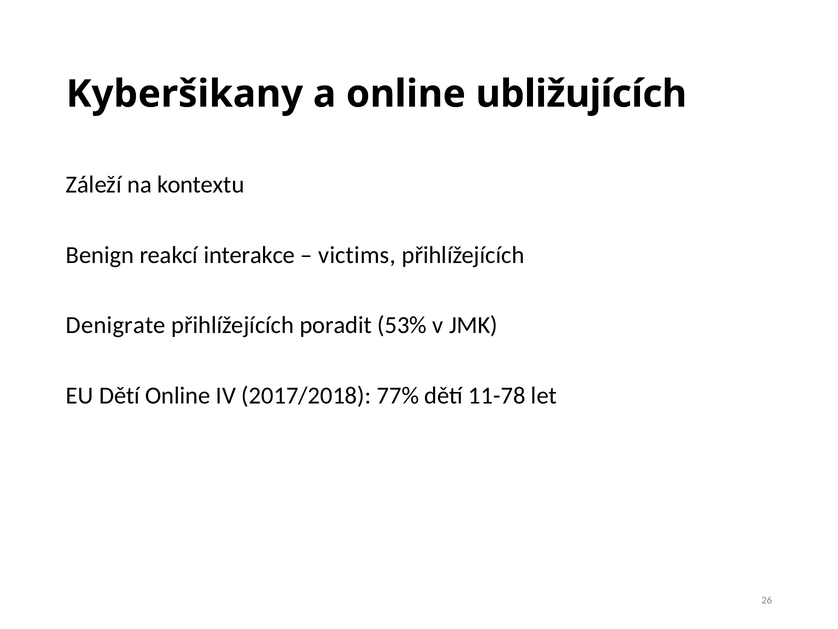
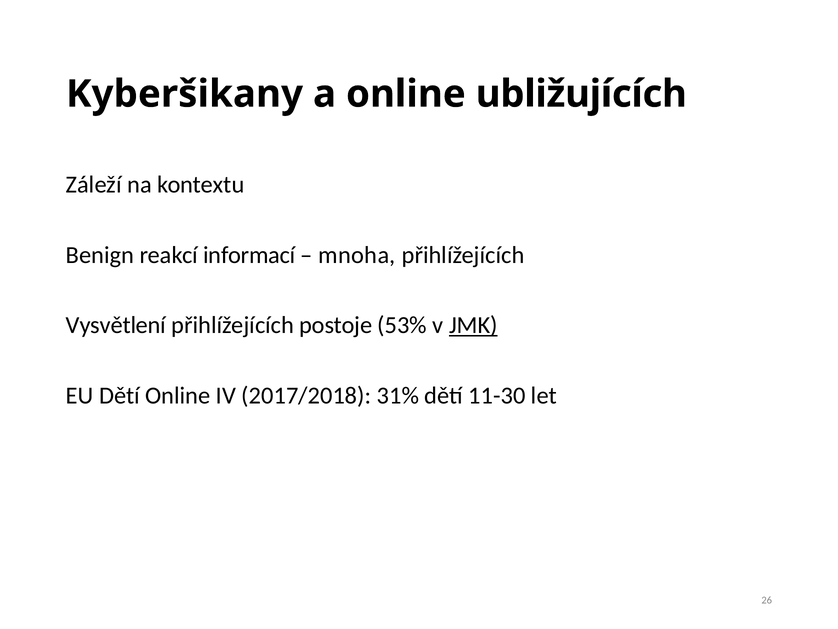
interakce: interakce -> informací (249, 255)
victims: victims -> mnoha (357, 255)
Denigrate: Denigrate -> Vysvětlení (116, 325)
poradit: poradit -> postoje (336, 325)
JMK underline: none -> present (473, 325)
77%: 77% -> 31% (398, 395)
11-78: 11-78 -> 11-30 (497, 395)
